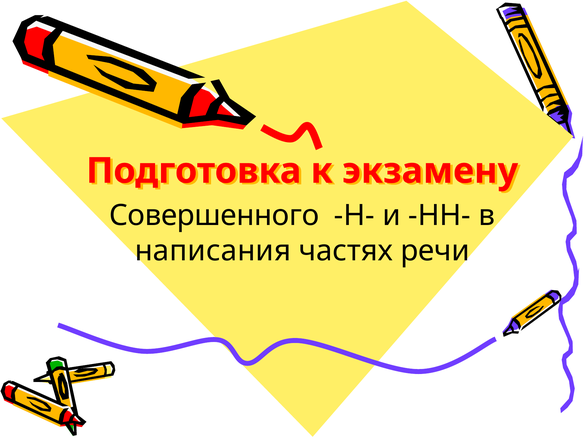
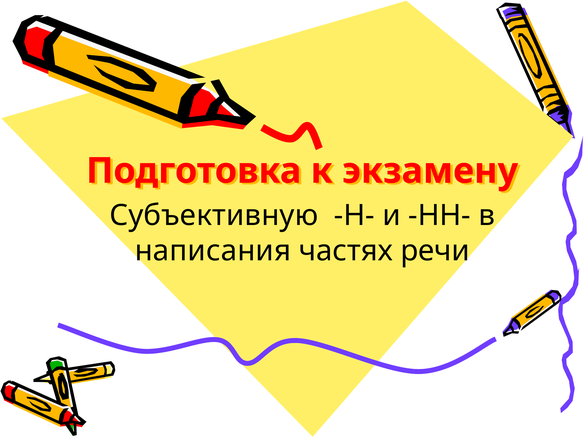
Совершенного: Совершенного -> Субъективную (214, 216)
